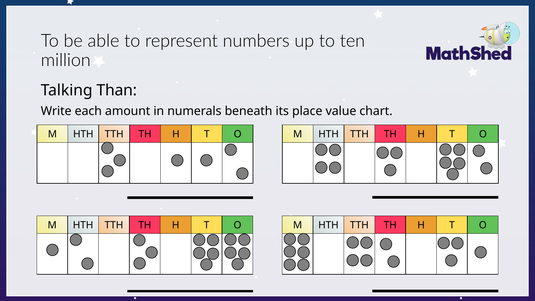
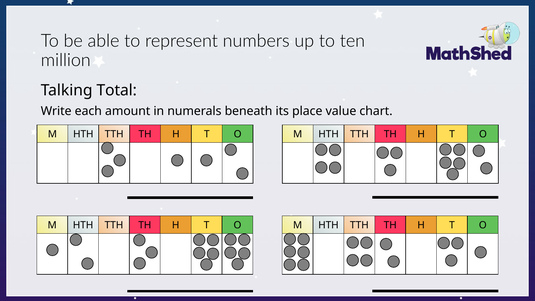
Than: Than -> Total (117, 90)
